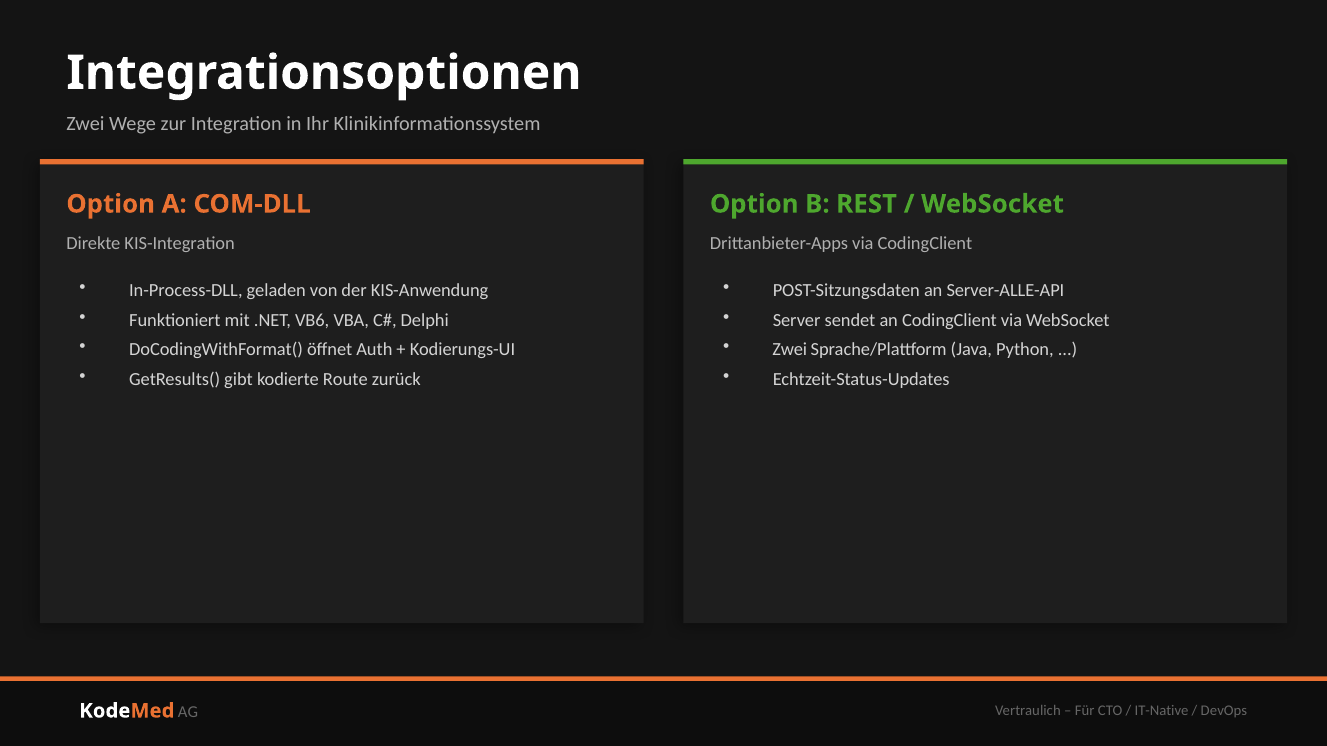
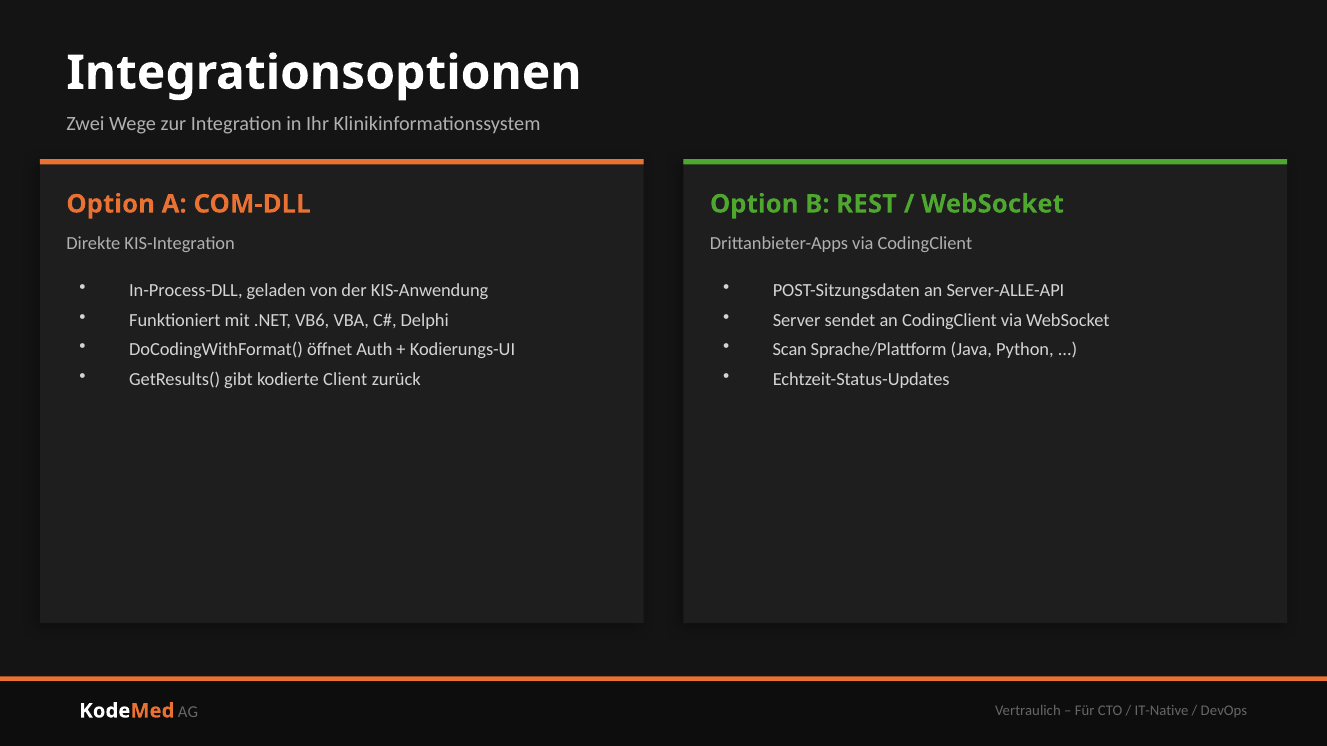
Zwei: Zwei -> Scan (790, 350)
Route: Route -> Client (345, 379)
